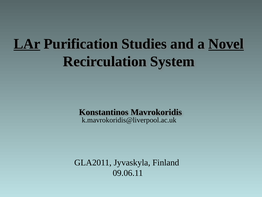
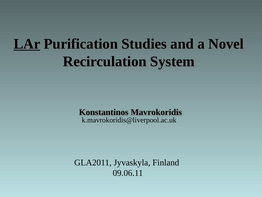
Novel underline: present -> none (226, 44)
